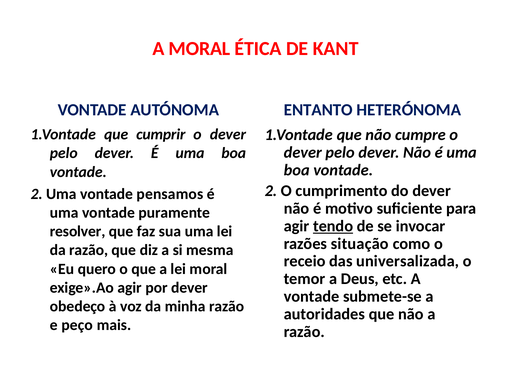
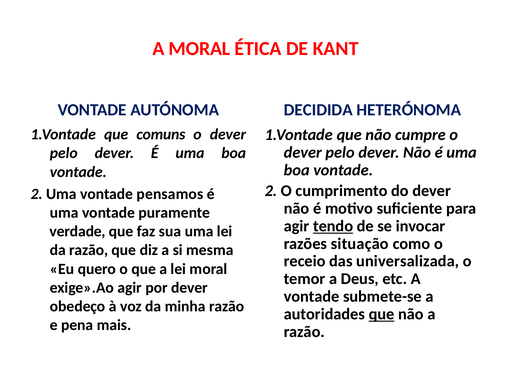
ENTANTO: ENTANTO -> DECIDIDA (318, 110)
cumprir: cumprir -> comuns (161, 135)
resolver: resolver -> verdade (78, 232)
que underline: none -> present (382, 314)
peço: peço -> pena (77, 325)
